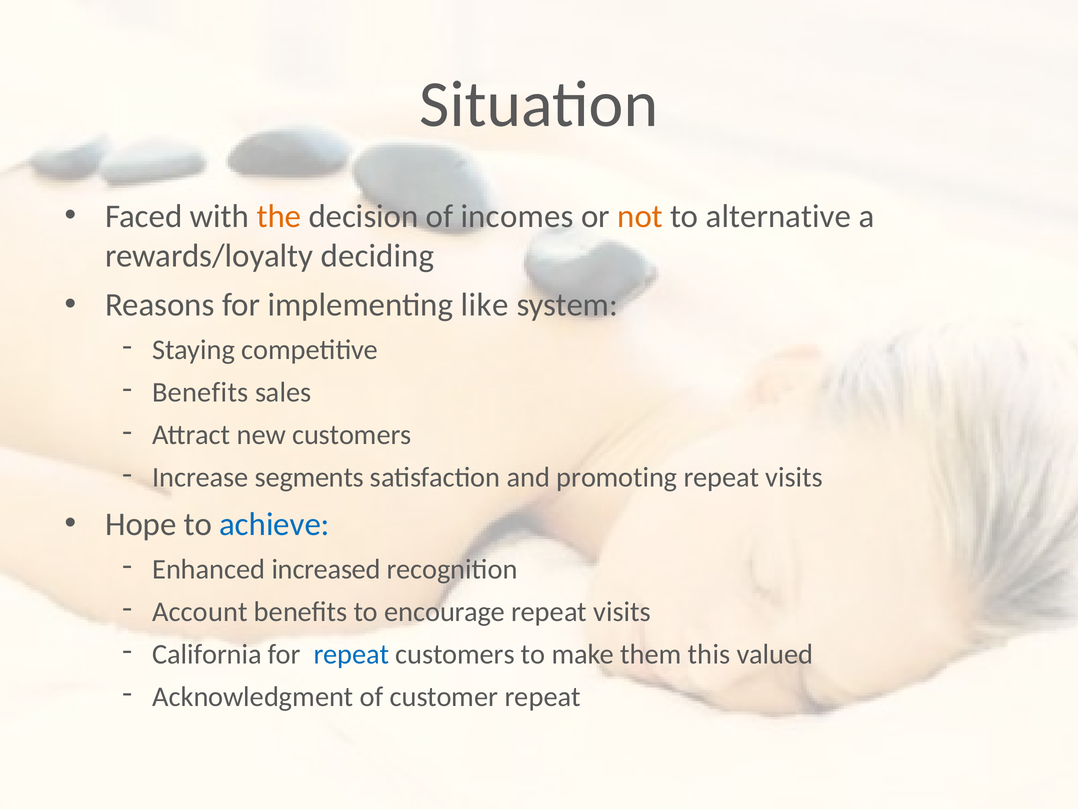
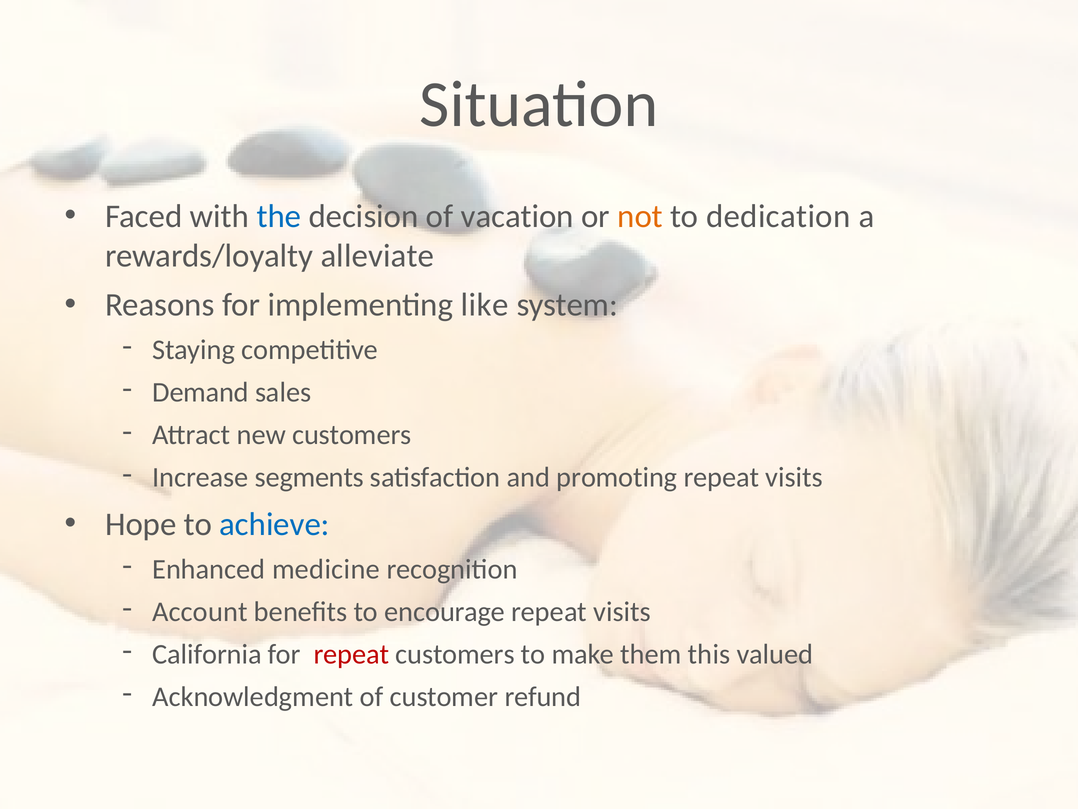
the colour: orange -> blue (279, 216)
incomes: incomes -> vacation (517, 216)
alternative: alternative -> dedication (778, 216)
deciding: deciding -> alleviate (377, 256)
Benefits: Benefits -> Demand (201, 392)
increased: increased -> medicine (326, 569)
repeat colour: blue -> red (351, 654)
customer repeat: repeat -> refund (543, 696)
